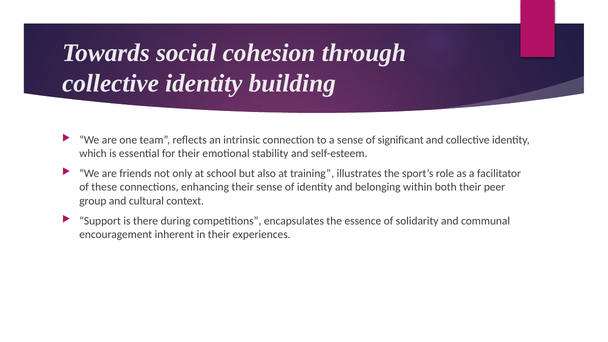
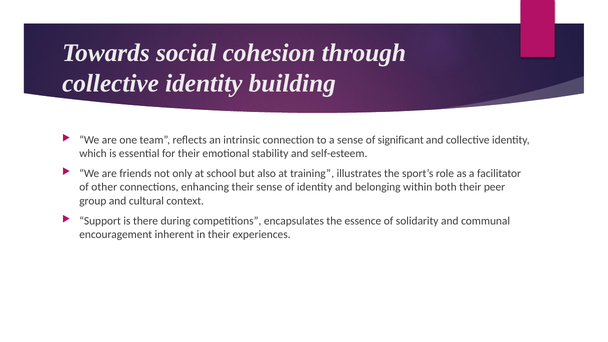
these: these -> other (104, 187)
